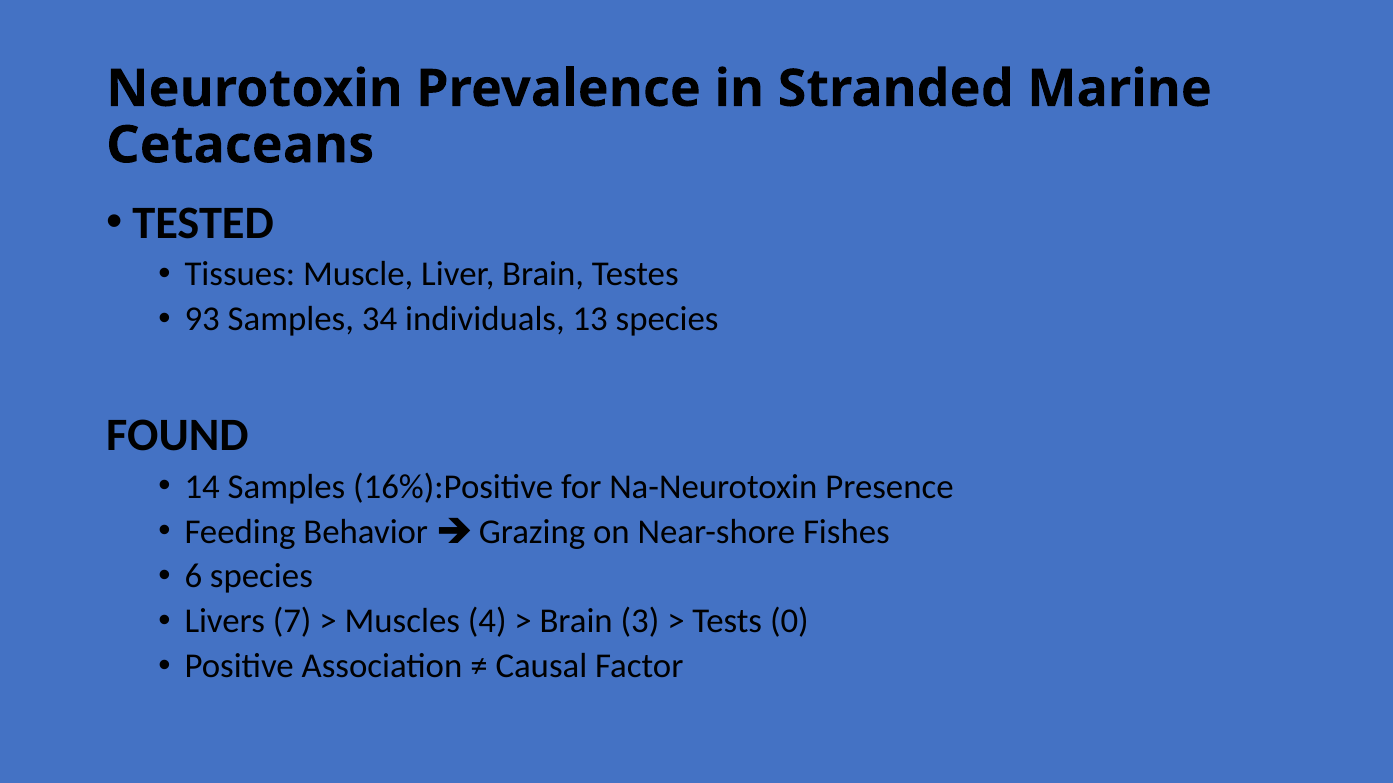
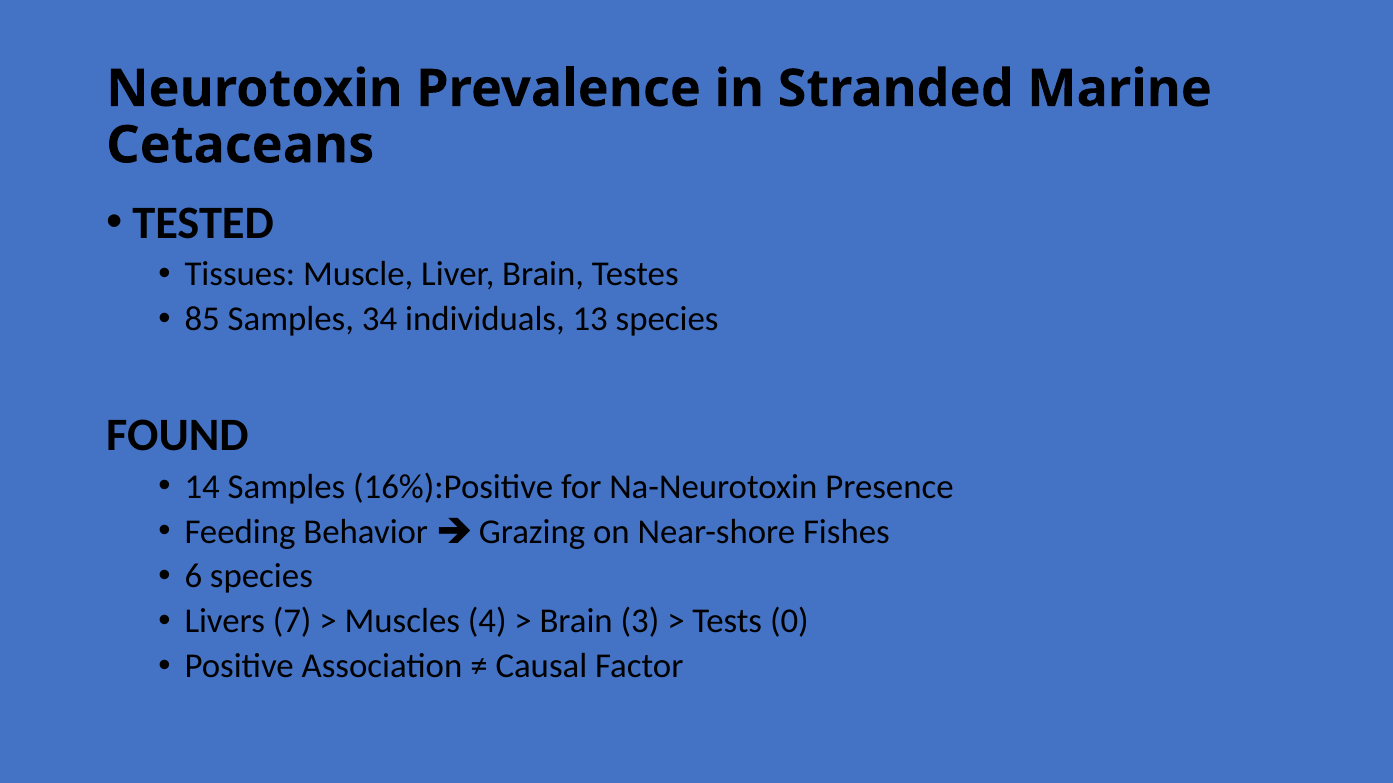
93: 93 -> 85 (202, 319)
